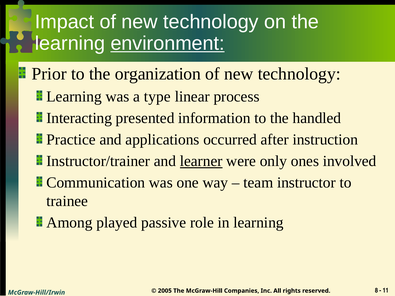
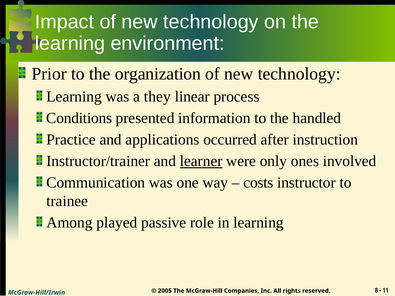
environment underline: present -> none (168, 43)
type: type -> they (157, 97)
Interacting: Interacting -> Conditions (79, 118)
team: team -> costs (258, 183)
